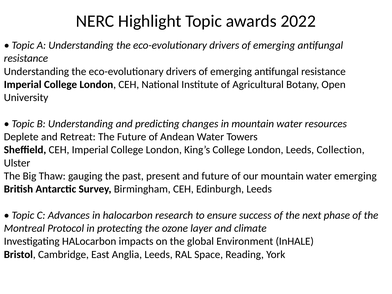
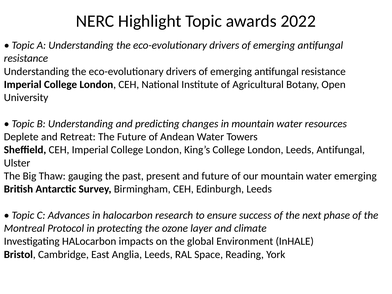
Leeds Collection: Collection -> Antifungal (341, 150)
